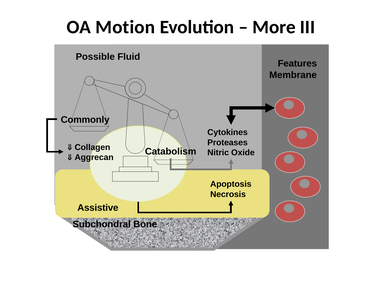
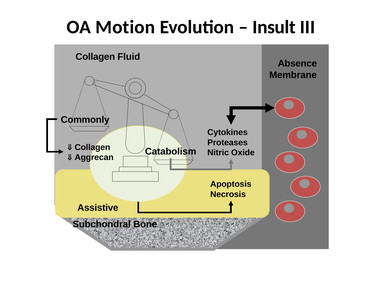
More: More -> Insult (274, 27)
Possible: Possible -> Collagen (95, 57)
Features: Features -> Absence (297, 64)
